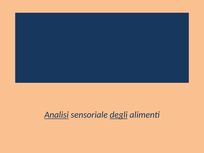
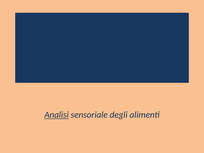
degli underline: present -> none (119, 115)
